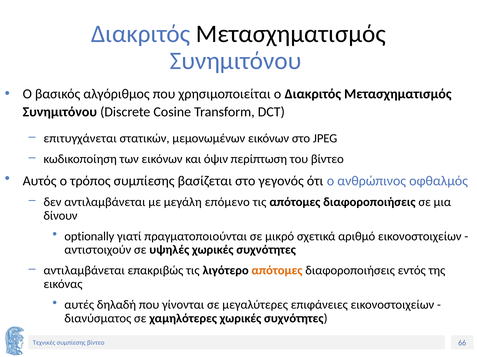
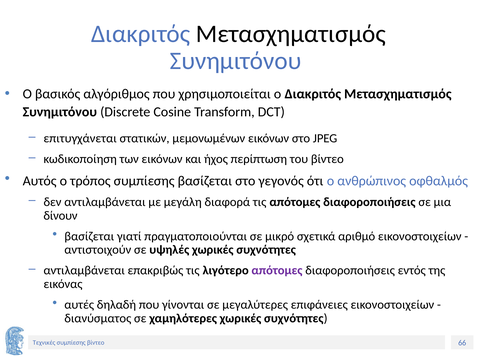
όψιν: όψιν -> ήχος (216, 160)
επόμενο: επόμενο -> διαφορά (227, 202)
optionally: optionally -> βασίζεται (89, 237)
απότομες colour: orange -> purple (277, 271)
